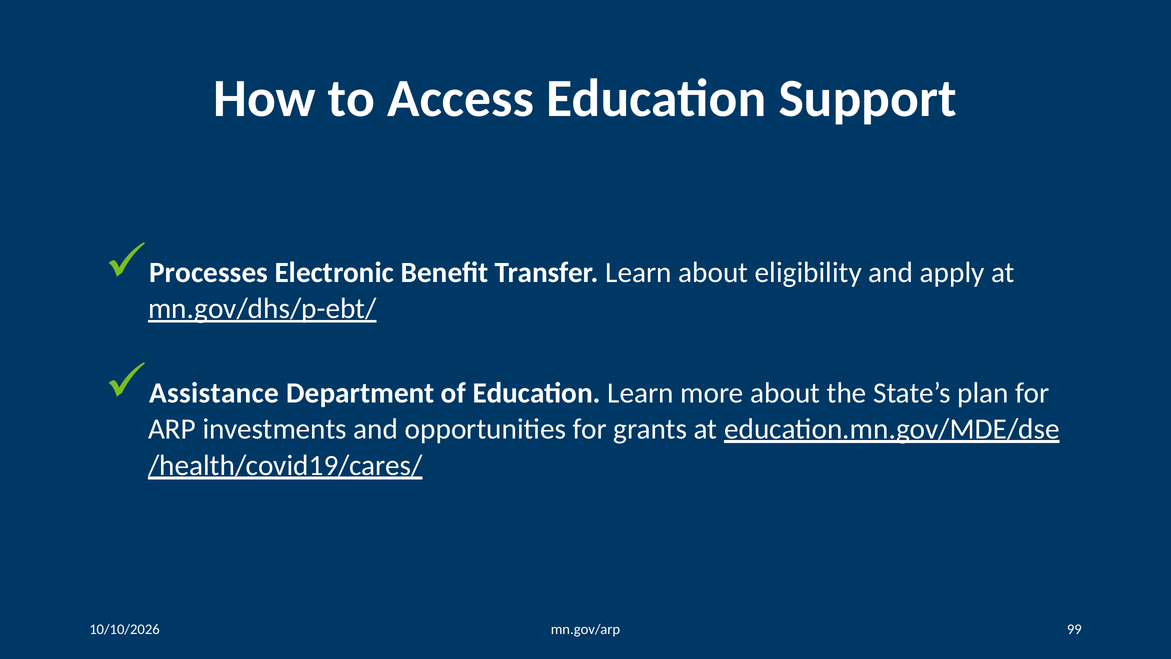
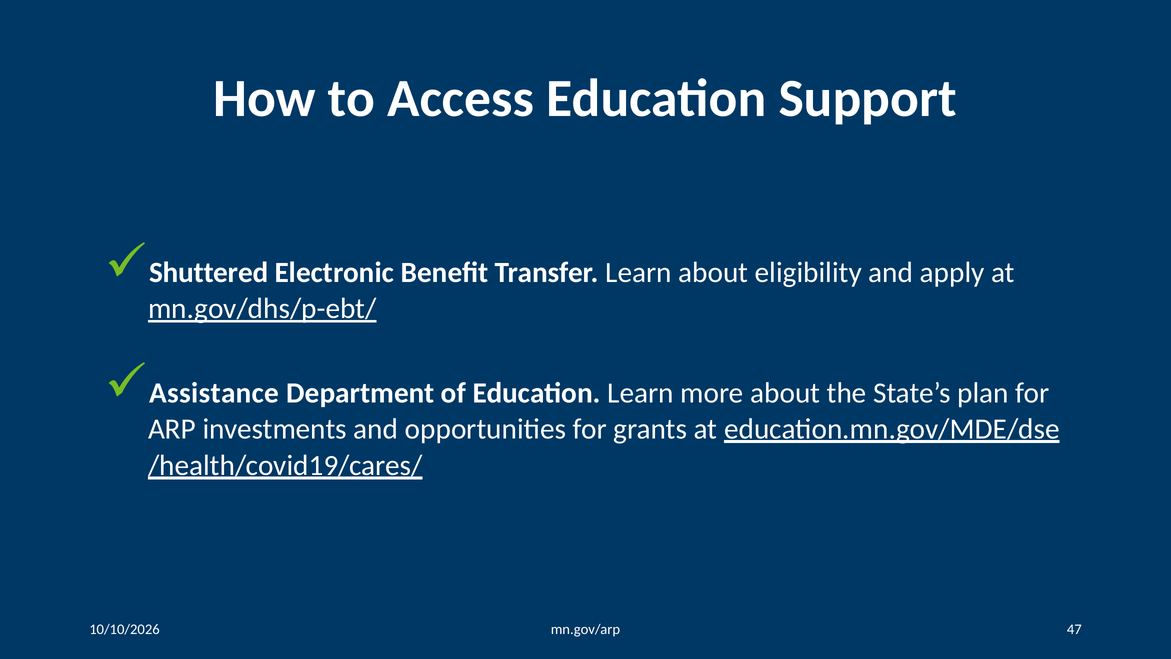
Processes: Processes -> Shuttered (209, 273)
99: 99 -> 47 (1074, 629)
